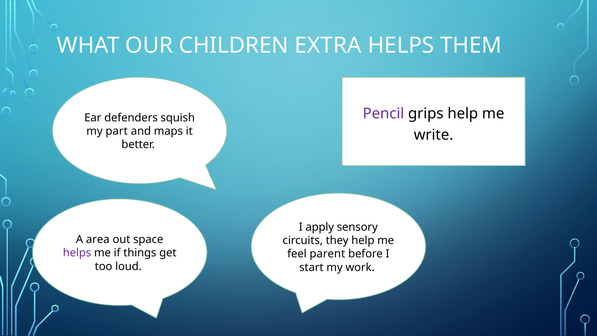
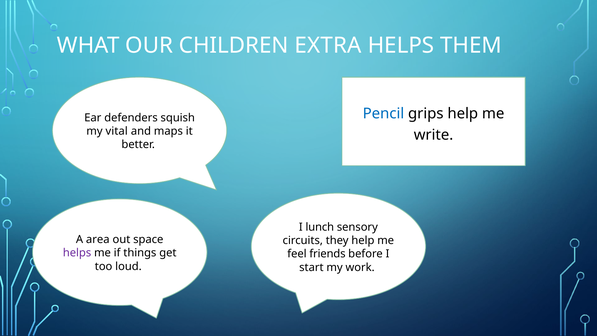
Pencil colour: purple -> blue (383, 113)
part: part -> vital (117, 131)
apply: apply -> lunch (320, 227)
parent: parent -> friends (327, 254)
